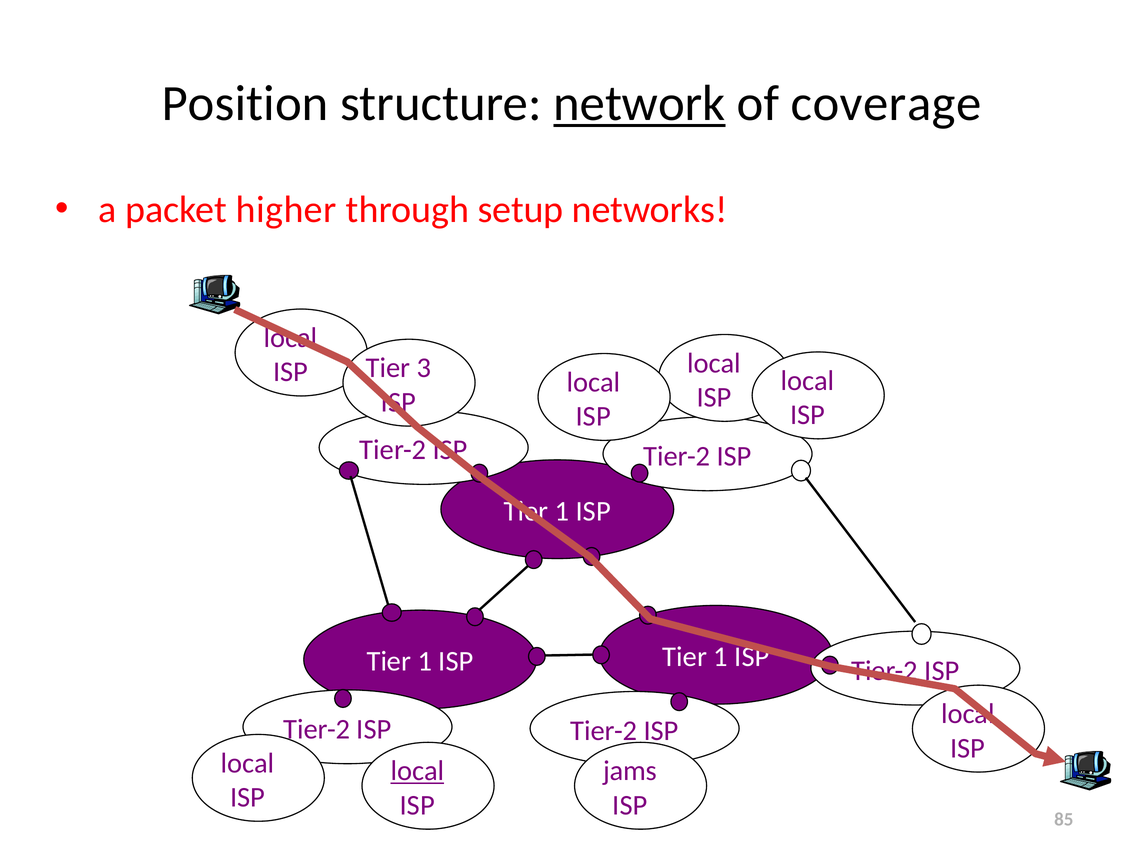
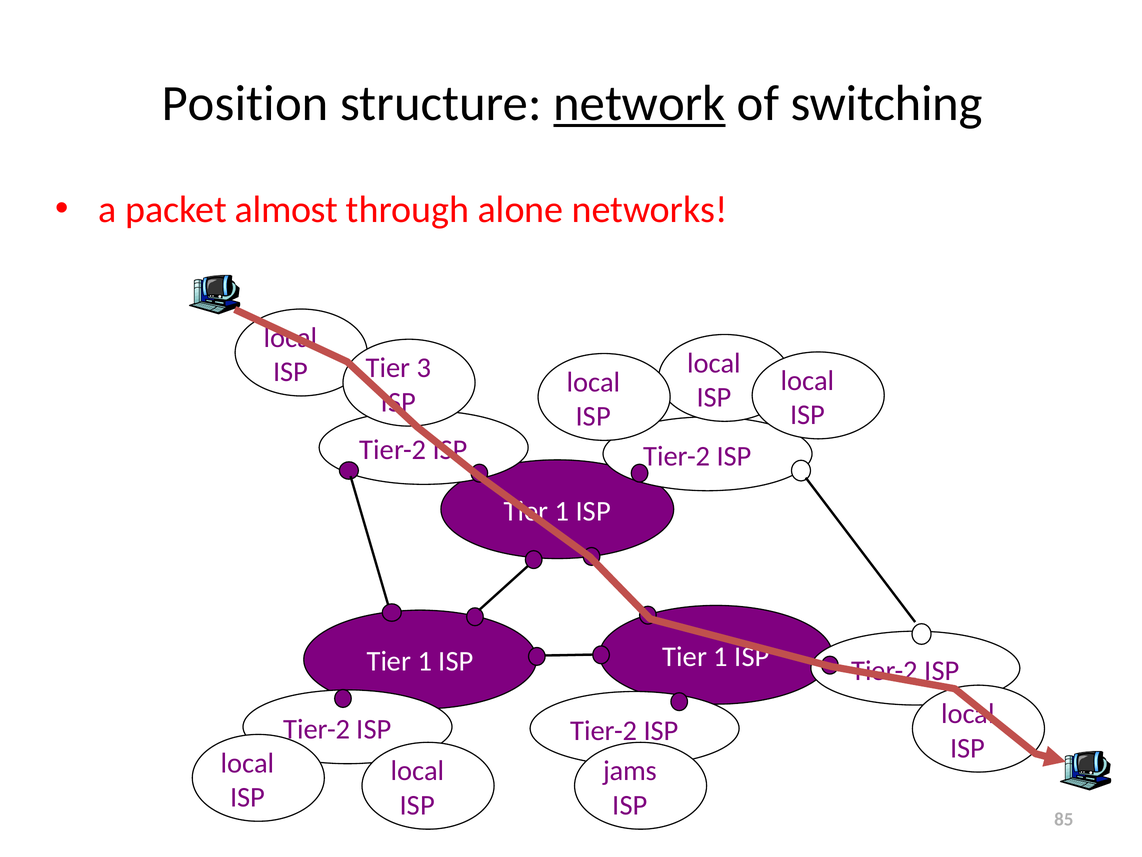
coverage: coverage -> switching (886, 103)
higher: higher -> almost (286, 210)
setup: setup -> alone (521, 210)
local underline: present -> none (417, 771)
